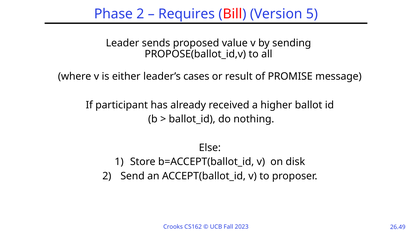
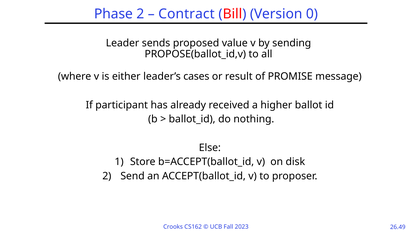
Requires: Requires -> Contract (186, 14)
5: 5 -> 0 (312, 14)
